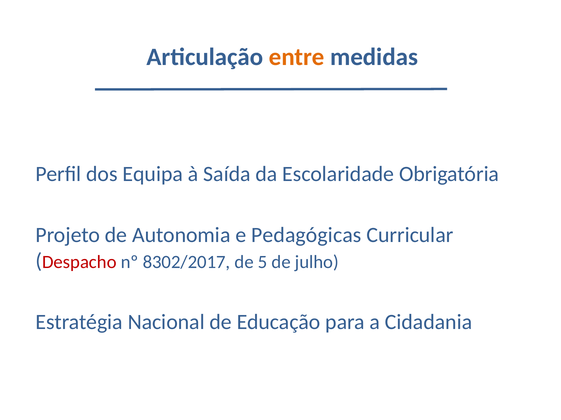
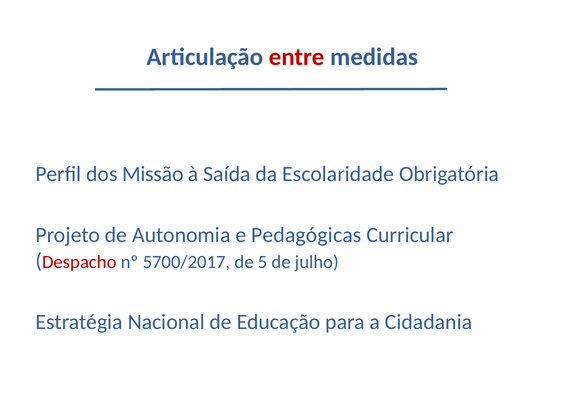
entre colour: orange -> red (297, 57)
Equipa: Equipa -> Missão (153, 174)
8302/2017: 8302/2017 -> 5700/2017 (186, 262)
